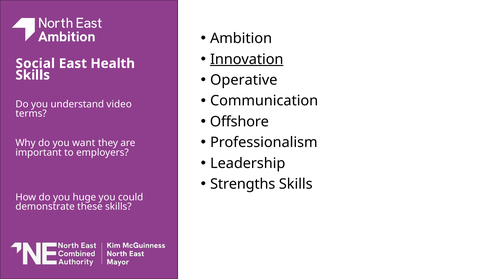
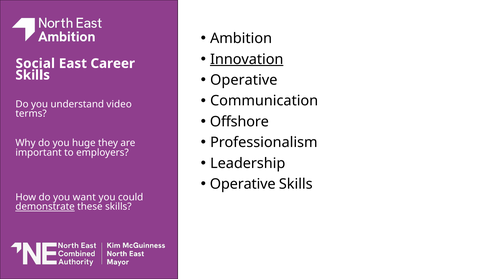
Health: Health -> Career (113, 63)
want: want -> huge (84, 143)
Strengths: Strengths -> Operative (243, 184)
huge: huge -> want (84, 197)
demonstrate underline: none -> present (45, 207)
